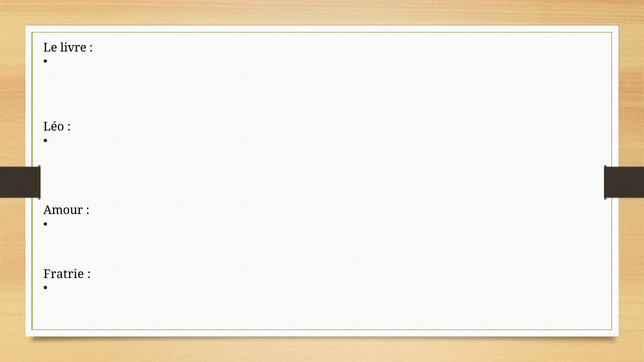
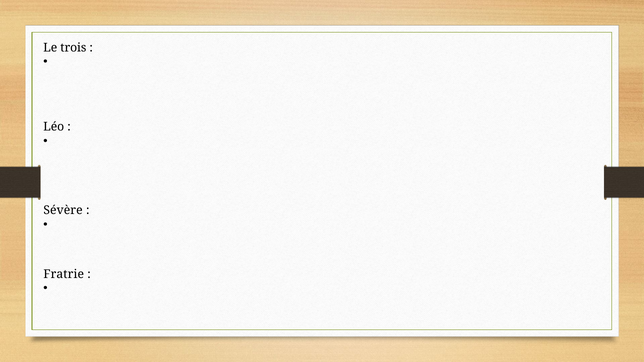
livre: livre -> trois (73, 48)
Amour: Amour -> Sévère (63, 210)
